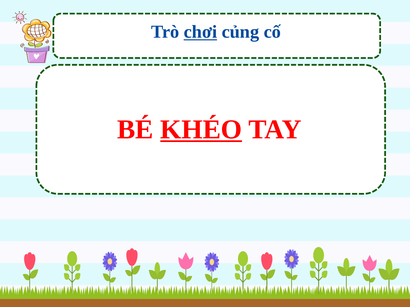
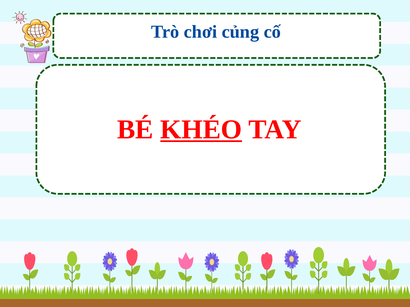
chơi underline: present -> none (200, 32)
